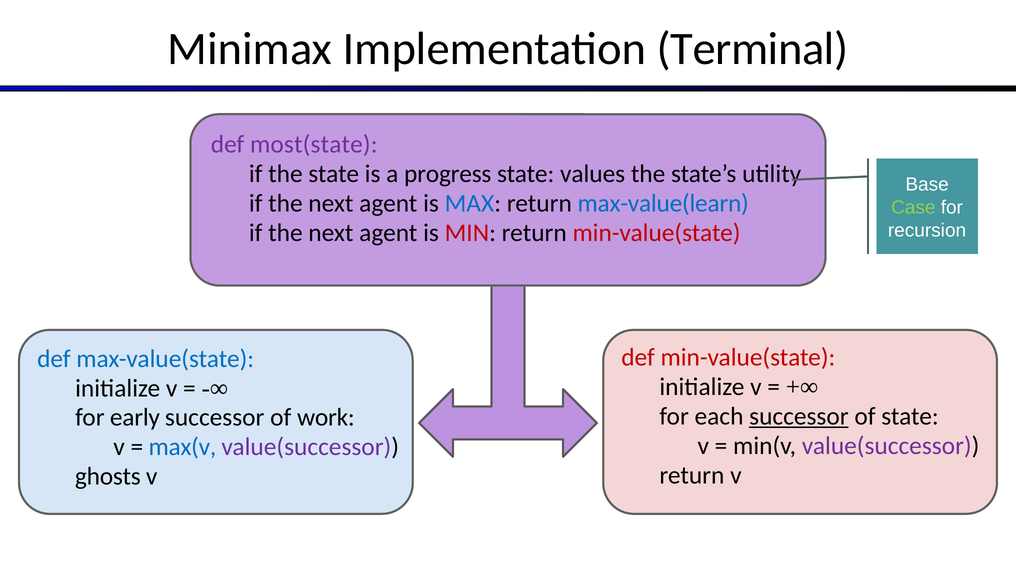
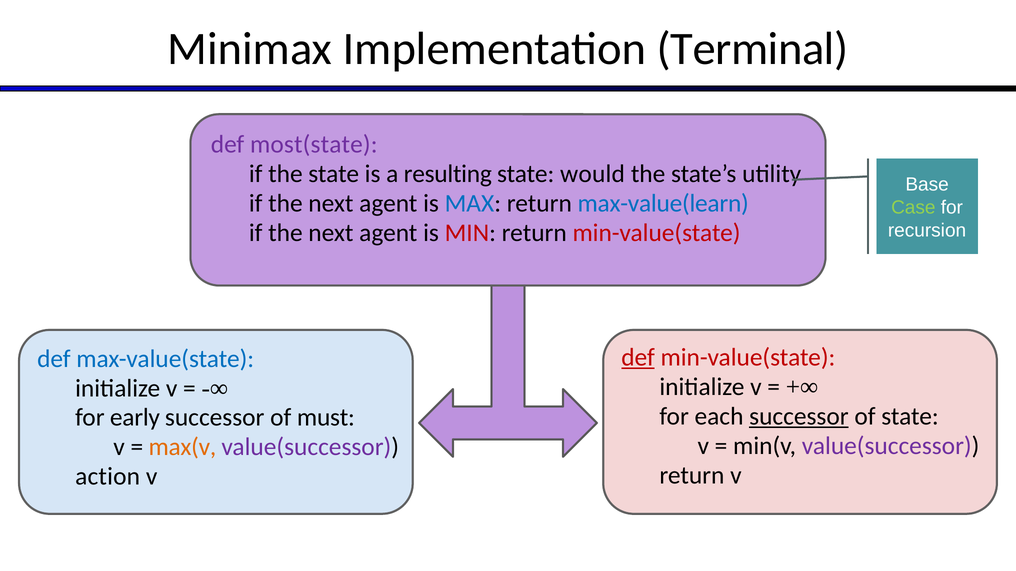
progress: progress -> resulting (448, 174)
values: values -> would (592, 174)
def underline: none -> present (638, 358)
work: work -> must (326, 418)
max(v colour: blue -> orange (182, 447)
ghosts: ghosts -> action (108, 477)
